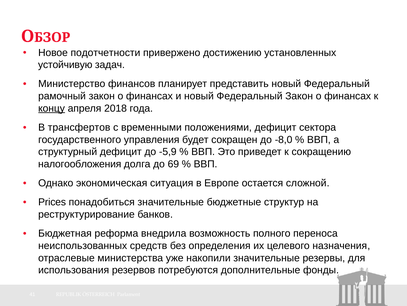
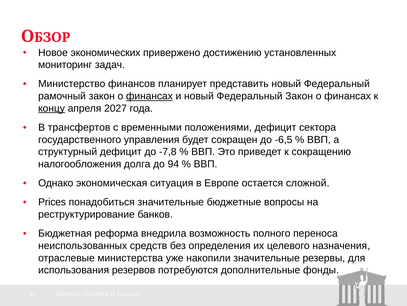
подотчетности: подотчетности -> экономических (106, 53)
устойчивую: устойчивую -> мониторинг (65, 65)
финансах underline: none -> present (149, 96)
2018: 2018 -> 2027 (116, 108)
-8,0: -8,0 -> -6,5 (284, 139)
-5,9: -5,9 -> -7,8 (168, 152)
69: 69 -> 94 (173, 164)
структур: структур -> вопросы (284, 202)
